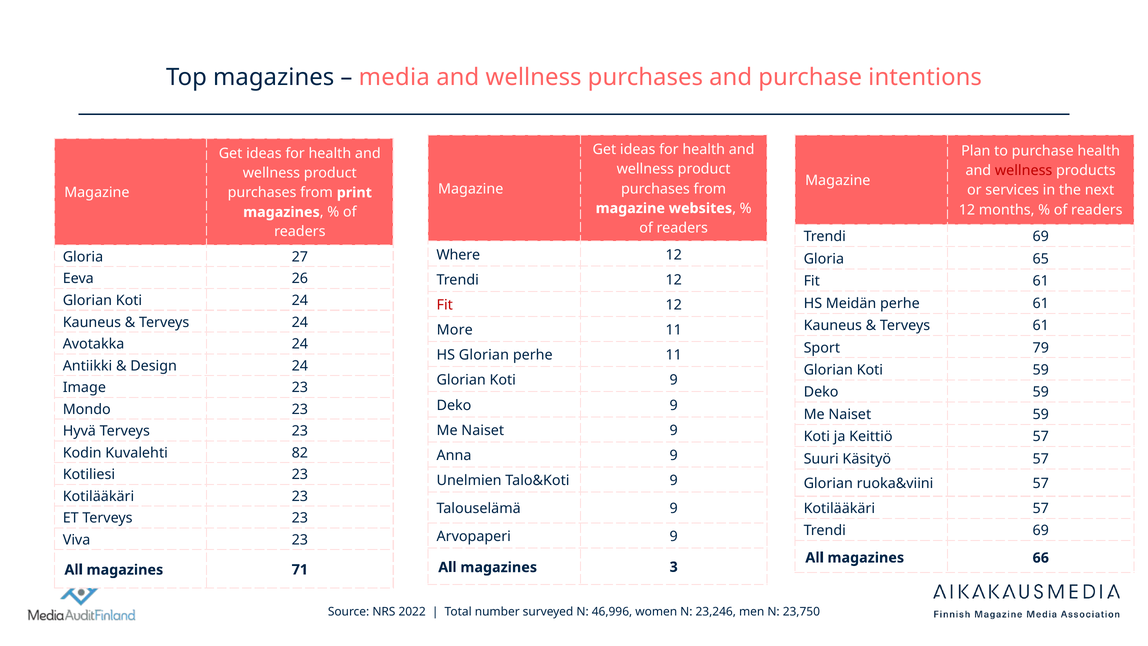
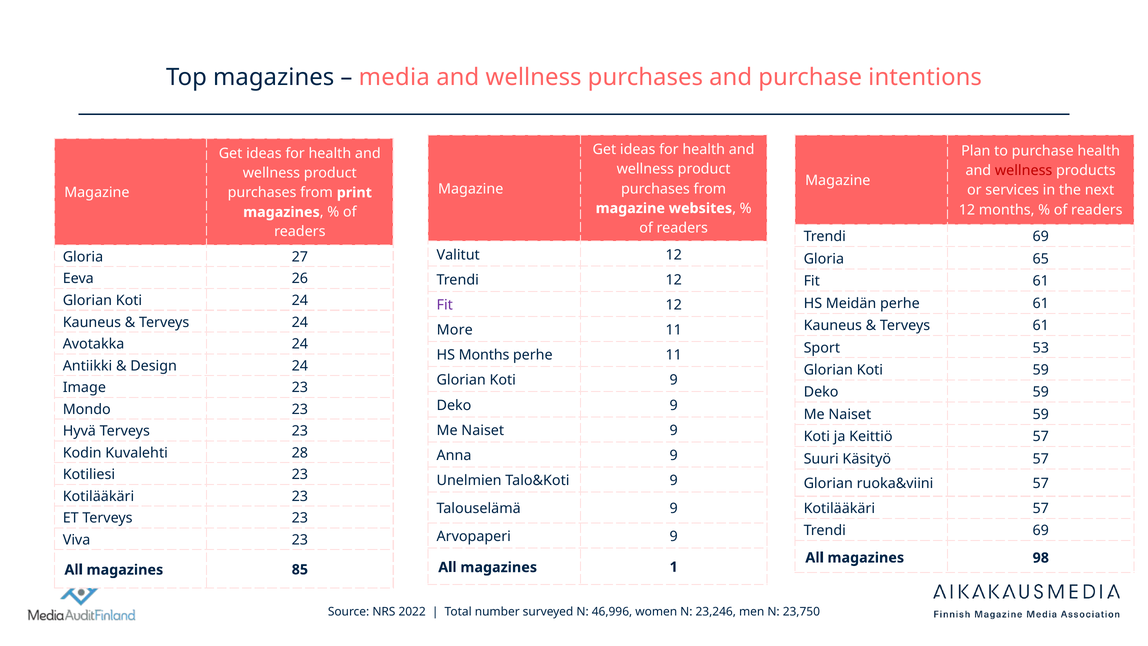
Where: Where -> Valitut (458, 255)
Fit colour: red -> purple (445, 305)
79: 79 -> 53 (1041, 348)
HS Glorian: Glorian -> Months (484, 355)
82: 82 -> 28 (300, 453)
66: 66 -> 98 (1041, 558)
3: 3 -> 1 (674, 567)
71: 71 -> 85 (300, 569)
